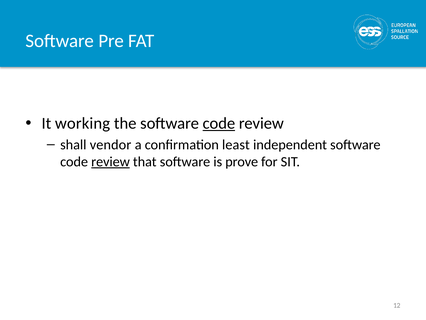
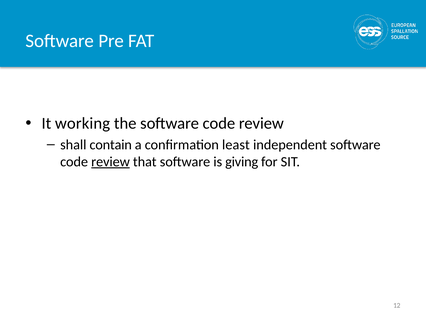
code underline: present -> none (219, 123)
vendor: vendor -> contain (111, 144)
prove: prove -> giving (242, 161)
